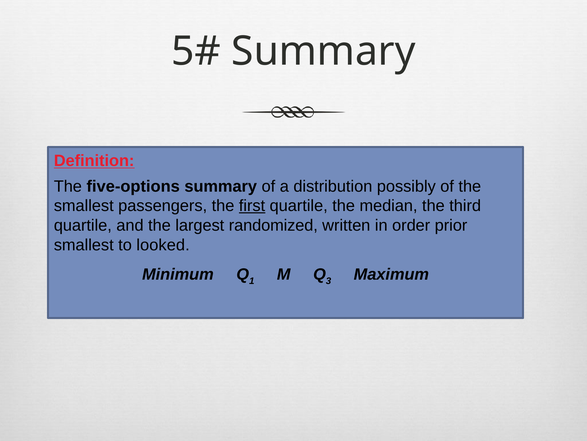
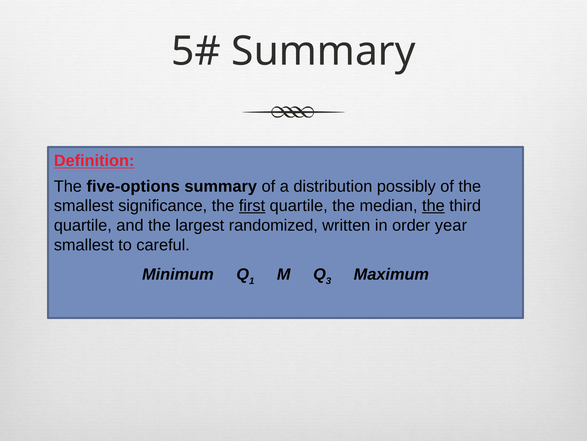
passengers: passengers -> significance (163, 206)
the underline: none -> present (433, 206)
prior: prior -> year (451, 225)
looked: looked -> careful (163, 245)
